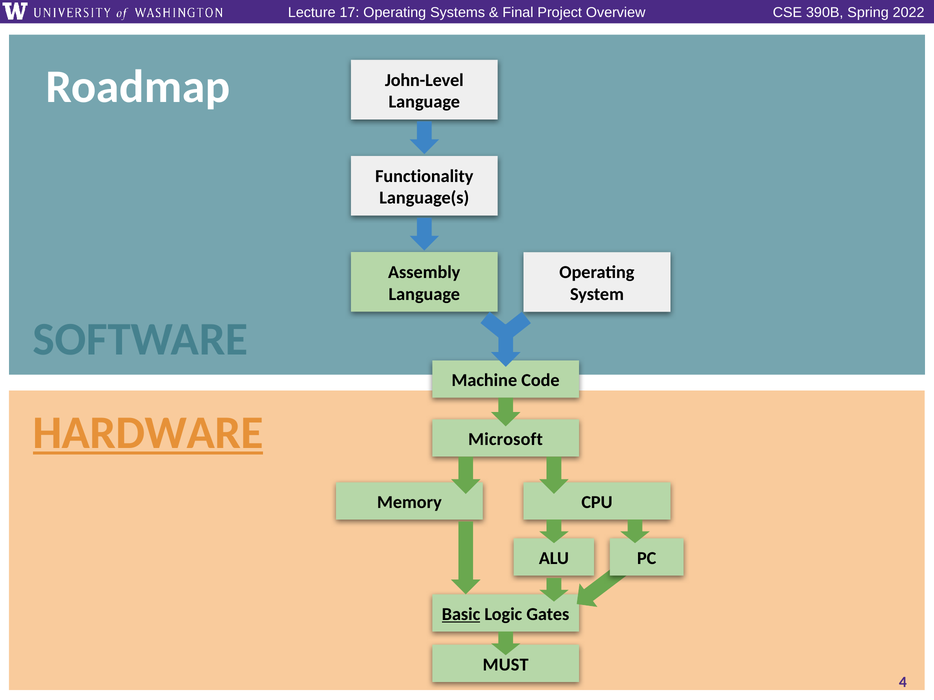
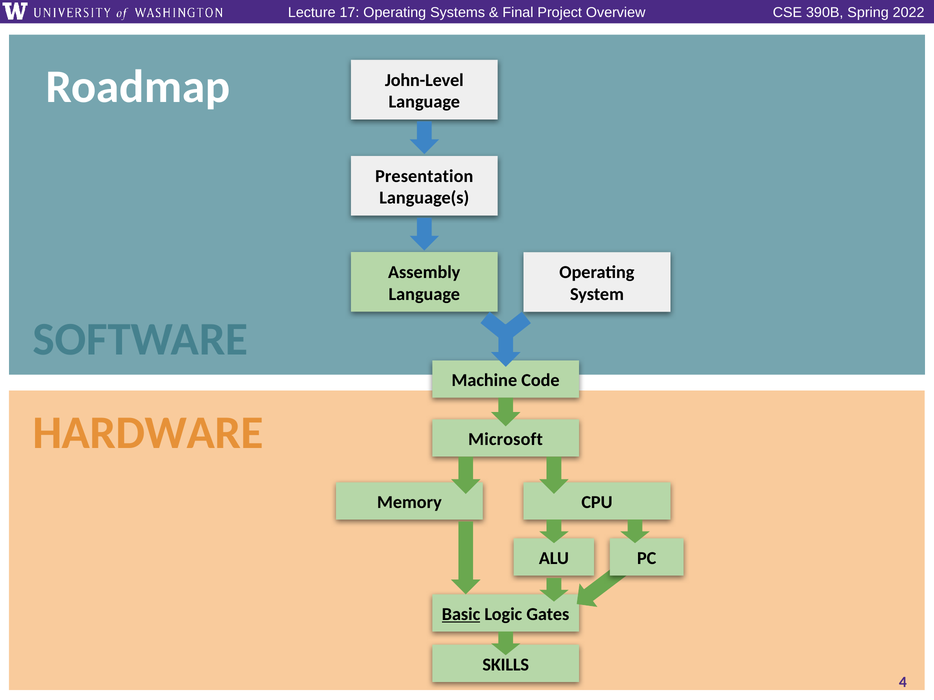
Functionality: Functionality -> Presentation (424, 176)
HARDWARE underline: present -> none (148, 433)
MUST: MUST -> SKILLS (506, 665)
